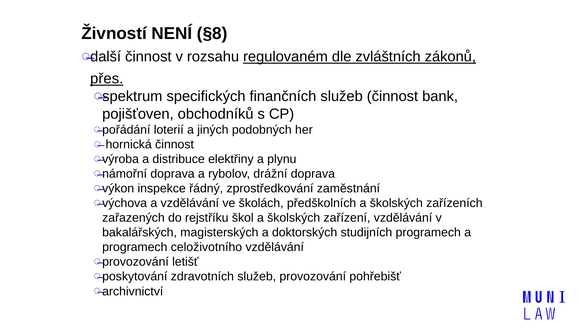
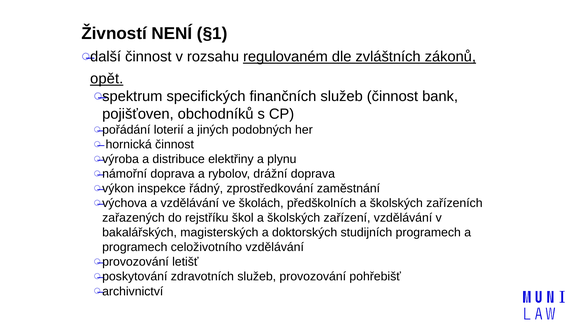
§8: §8 -> §1 (212, 33)
přes: přes -> opět (107, 79)
